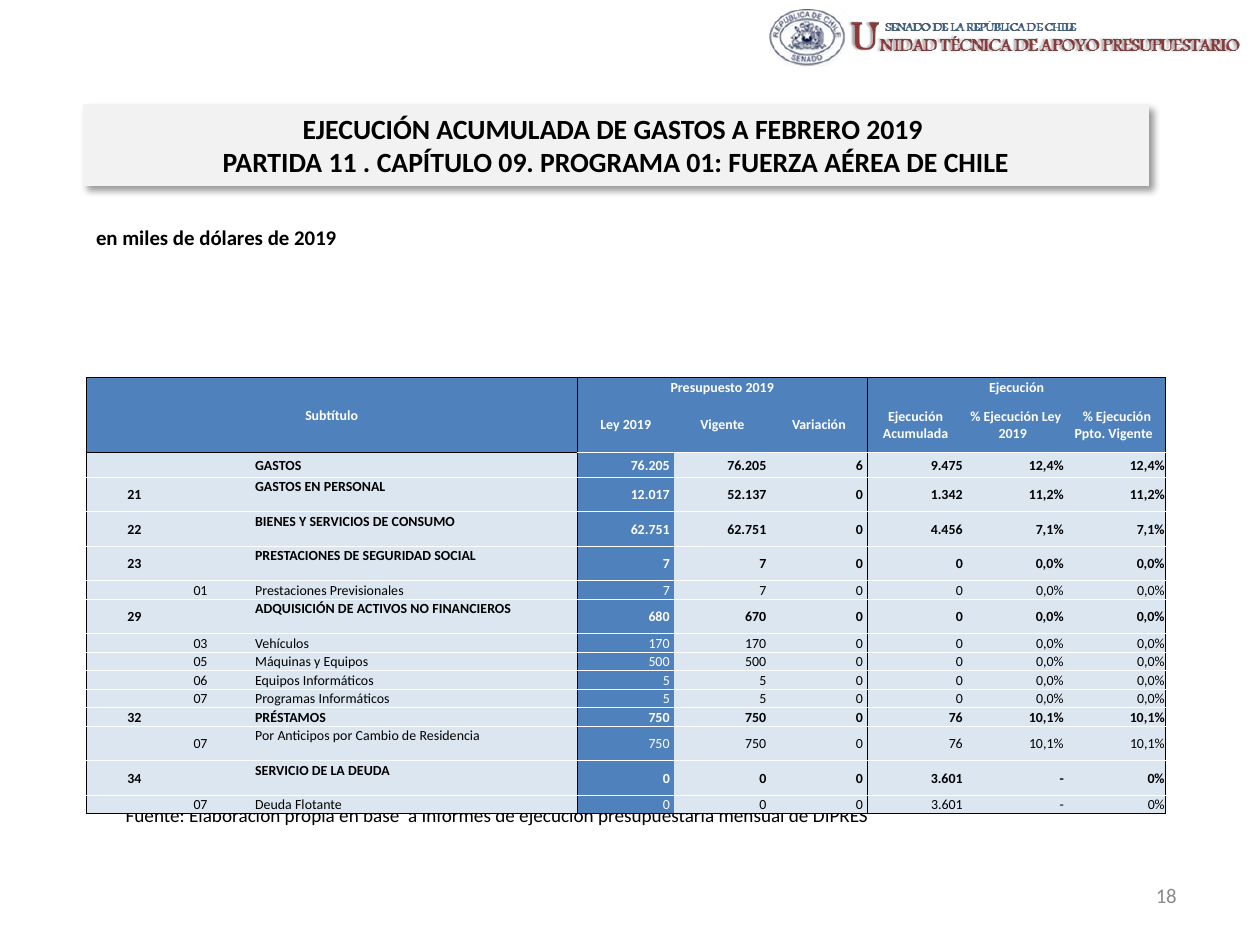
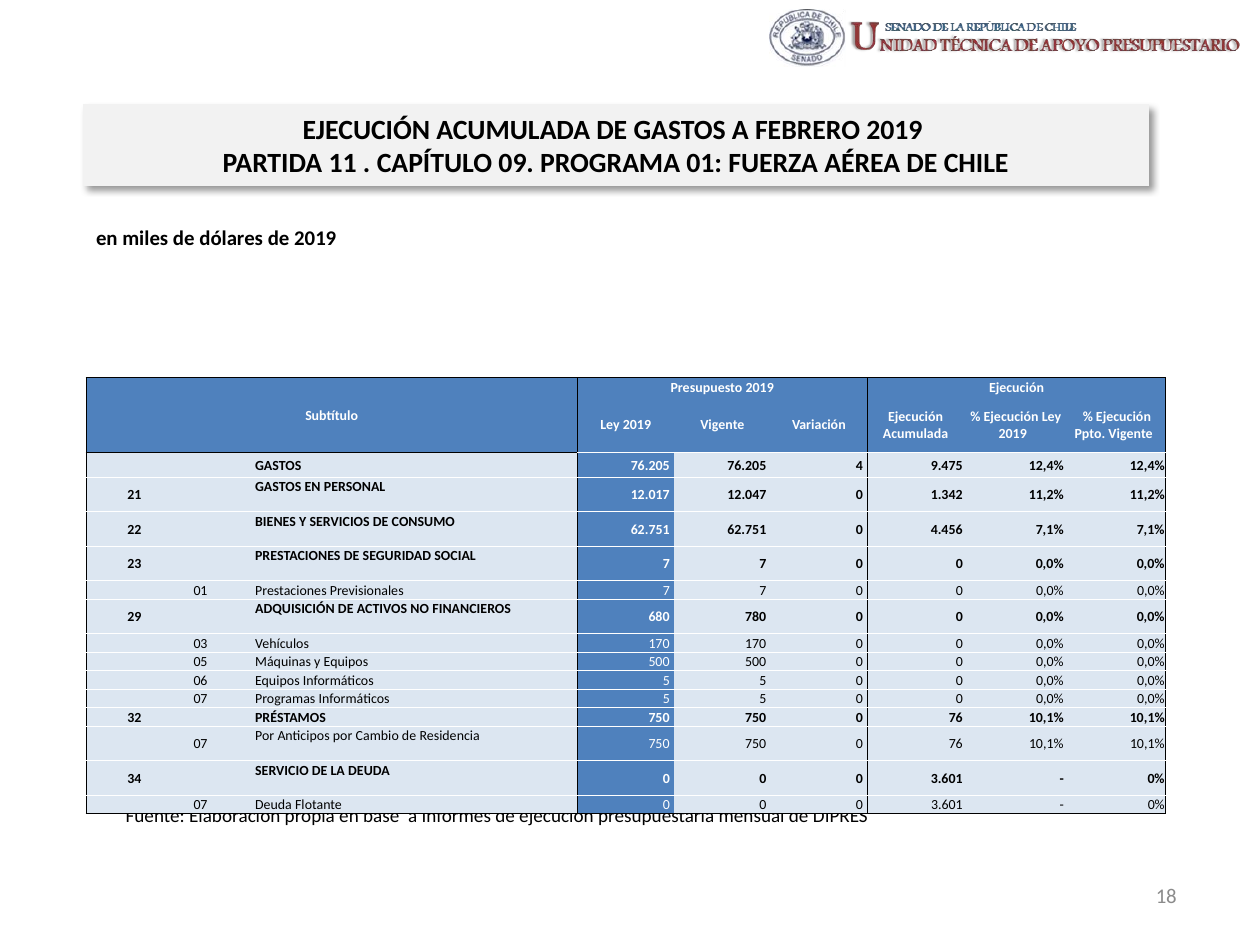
6: 6 -> 4 (860, 466)
52.137: 52.137 -> 12.047 (747, 495)
670: 670 -> 780 (756, 617)
